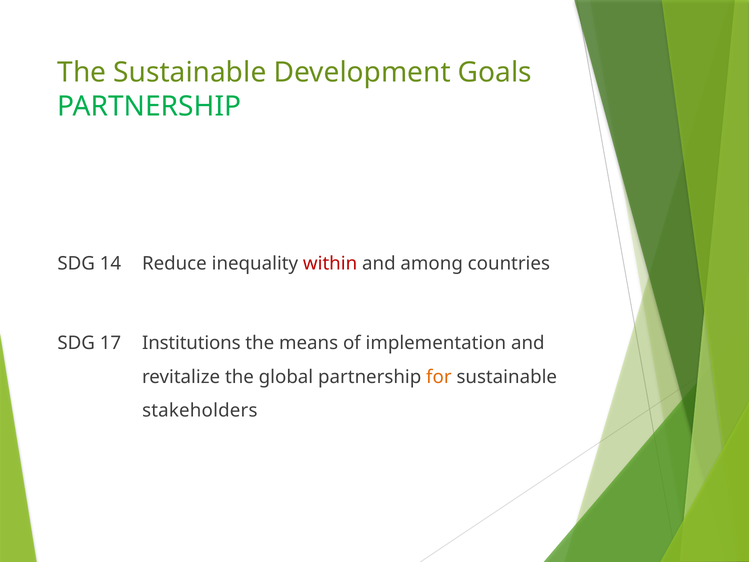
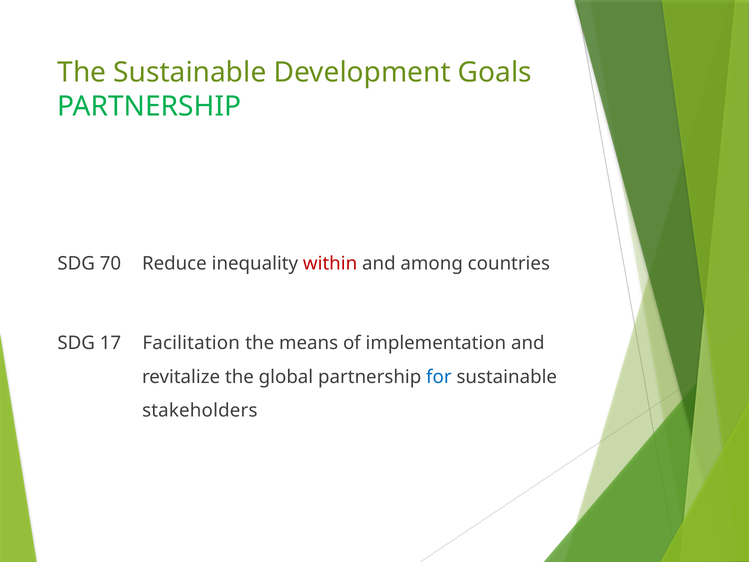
14: 14 -> 70 (111, 263)
Institutions: Institutions -> Facilitation (191, 343)
for colour: orange -> blue (439, 377)
